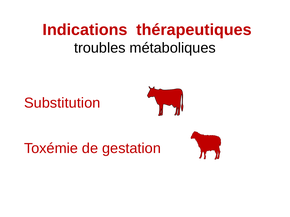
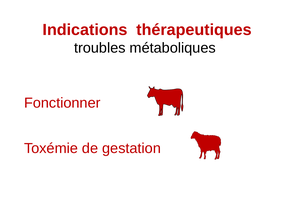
Substitution: Substitution -> Fonctionner (62, 103)
